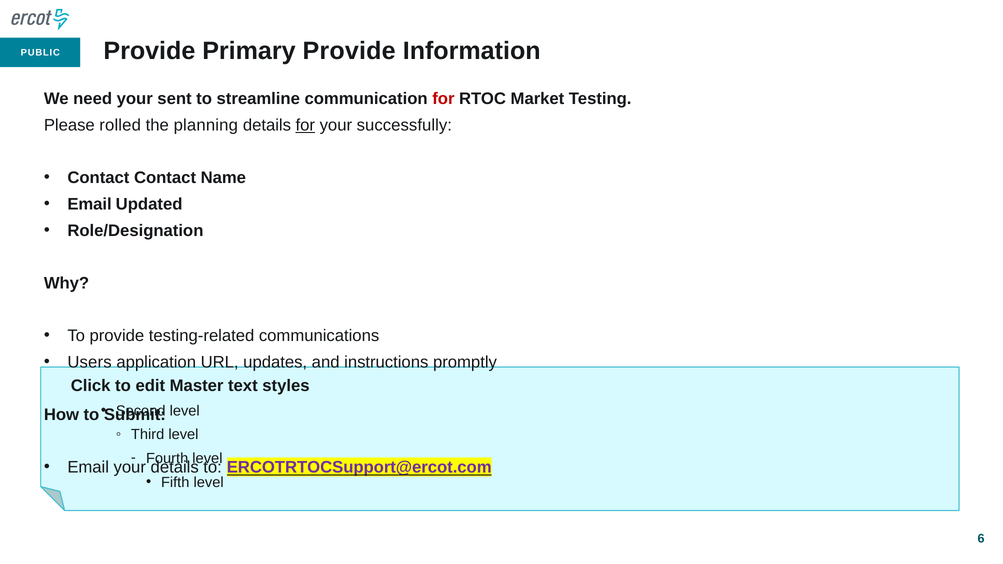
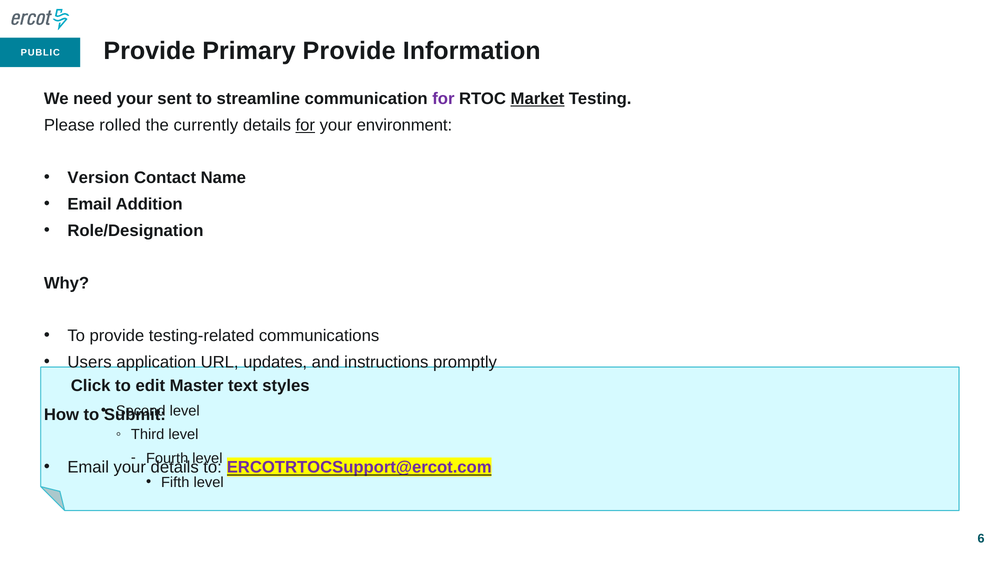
for colour: red -> purple (443, 99)
Market underline: none -> present (537, 99)
planning: planning -> currently (206, 125)
successfully: successfully -> environment (404, 125)
Contact: Contact -> Version (98, 178)
Updated: Updated -> Addition (149, 204)
